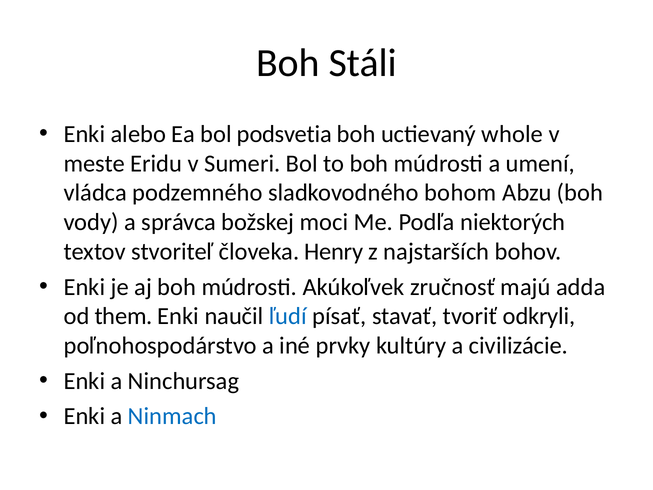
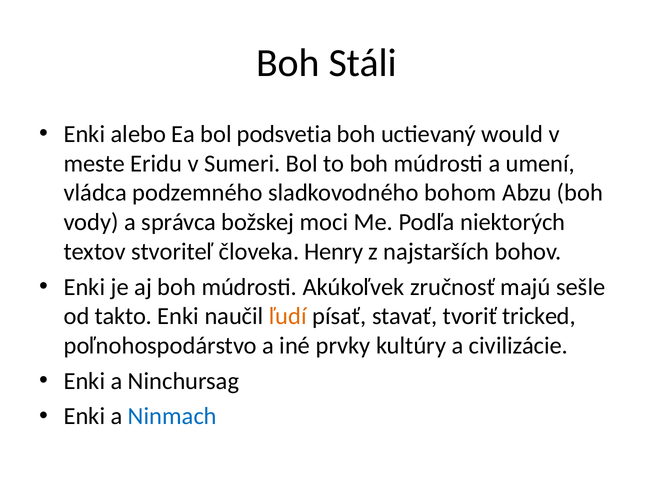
whole: whole -> would (512, 134)
adda: adda -> sešle (581, 287)
them: them -> takto (124, 316)
ľudí colour: blue -> orange (288, 316)
odkryli: odkryli -> tricked (539, 316)
